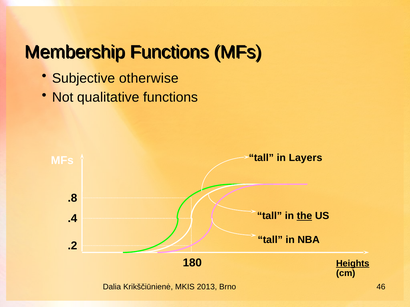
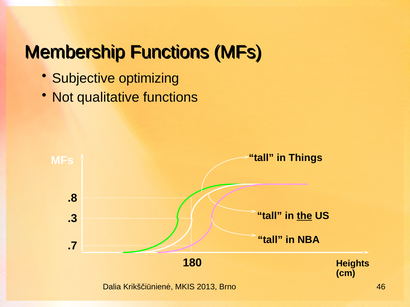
otherwise: otherwise -> optimizing (149, 78)
Layers: Layers -> Things (306, 158)
.4: .4 -> .3 (72, 219)
.2: .2 -> .7 (72, 246)
Heights underline: present -> none (353, 264)
